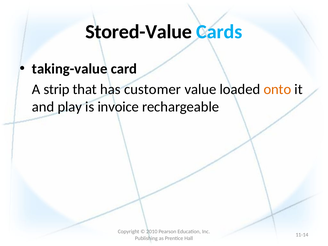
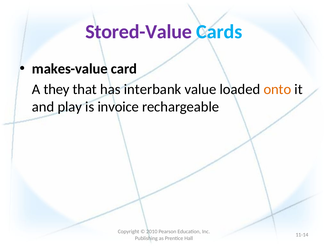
Stored-Value colour: black -> purple (139, 32)
taking-value: taking-value -> makes-value (70, 69)
strip: strip -> they (57, 89)
customer: customer -> interbank (153, 89)
